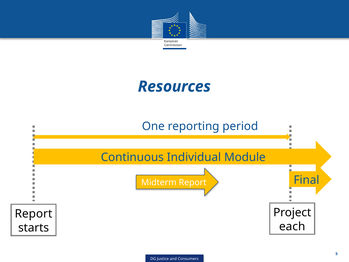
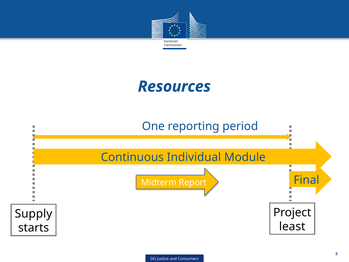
Report: Report -> Supply (33, 214)
each: each -> least (292, 226)
